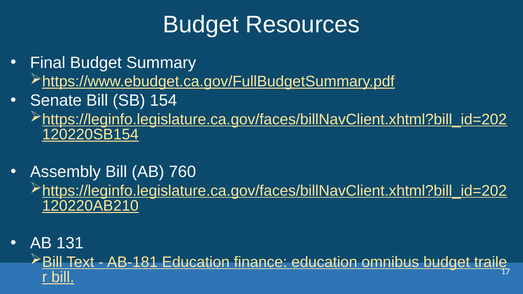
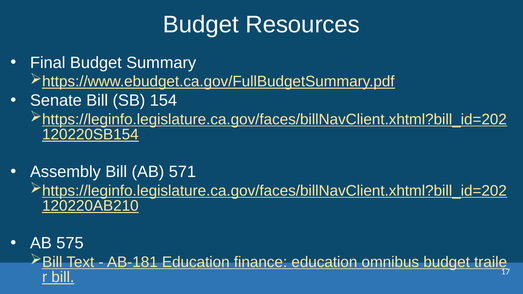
760: 760 -> 571 (182, 172)
131: 131 -> 575 (70, 243)
